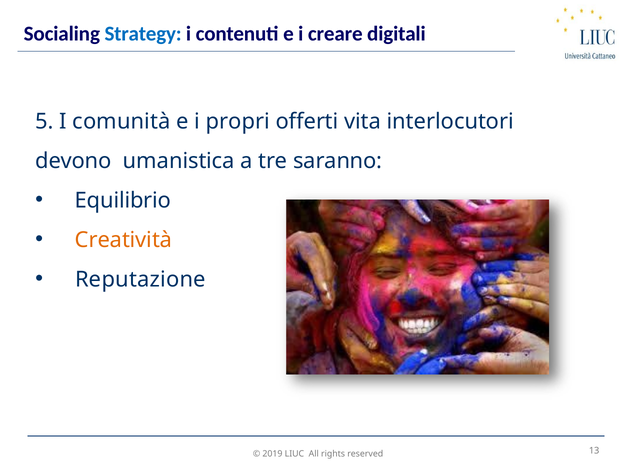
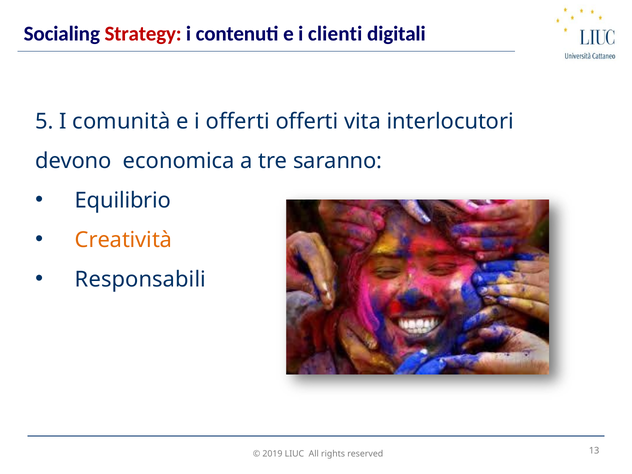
Strategy colour: blue -> red (143, 34)
creare: creare -> clienti (335, 34)
i propri: propri -> offerti (238, 121)
umanistica: umanistica -> economica (179, 161)
Reputazione: Reputazione -> Responsabili (140, 279)
